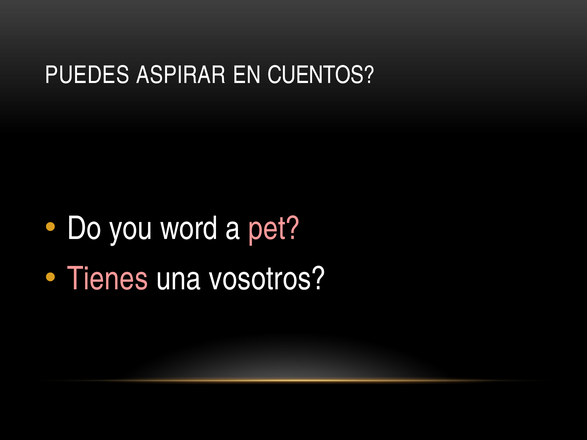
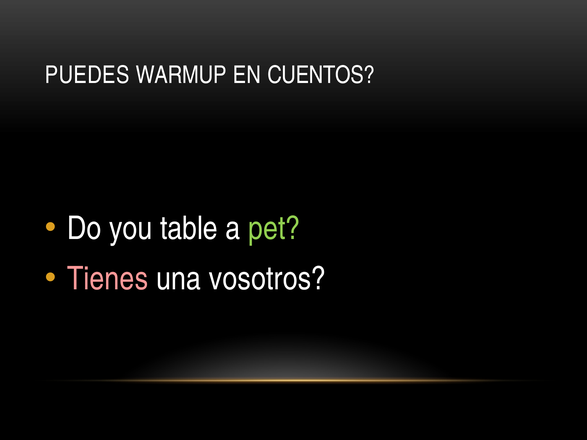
ASPIRAR: ASPIRAR -> WARMUP (181, 75)
word: word -> table (189, 229)
pet colour: pink -> light green (274, 229)
